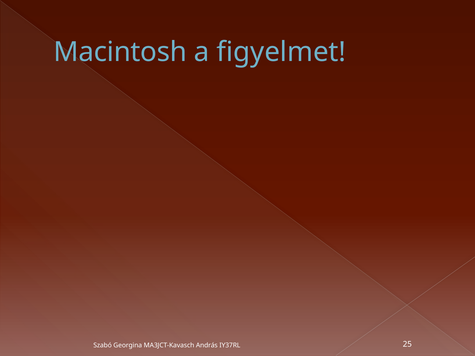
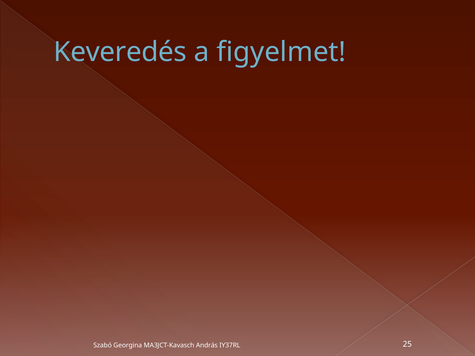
Macintosh: Macintosh -> Keveredés (120, 52)
